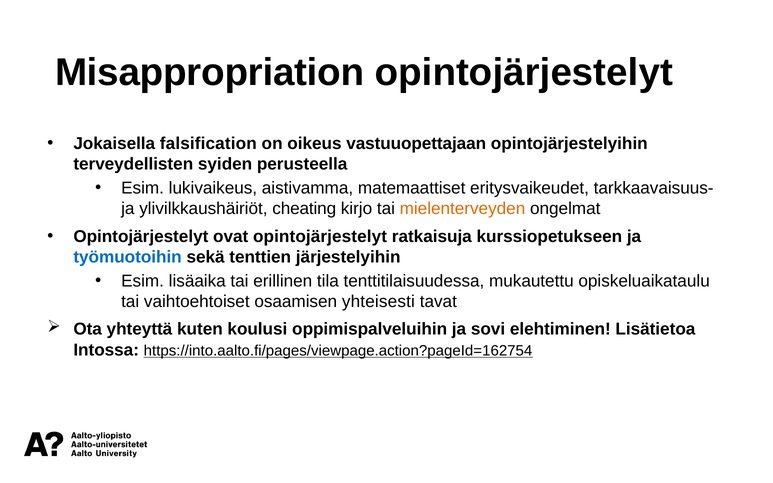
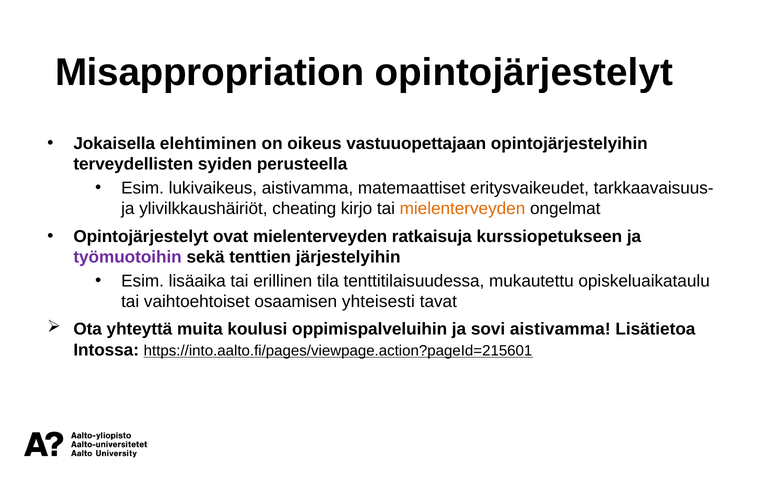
falsification: falsification -> elehtiminen (208, 143)
ovat opintojärjestelyt: opintojärjestelyt -> mielenterveyden (320, 236)
työmuotoihin colour: blue -> purple (128, 257)
kuten: kuten -> muita (200, 329)
sovi elehtiminen: elehtiminen -> aistivamma (560, 329)
https://into.aalto.fi/pages/viewpage.action?pageId=162754: https://into.aalto.fi/pages/viewpage.action?pageId=162754 -> https://into.aalto.fi/pages/viewpage.action?pageId=215601 (338, 351)
